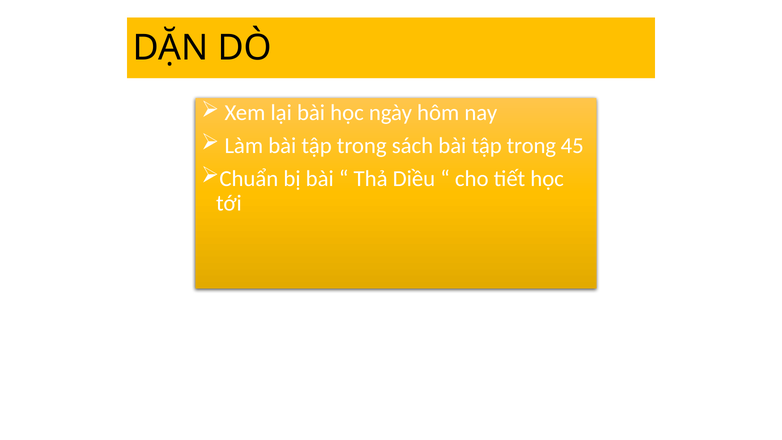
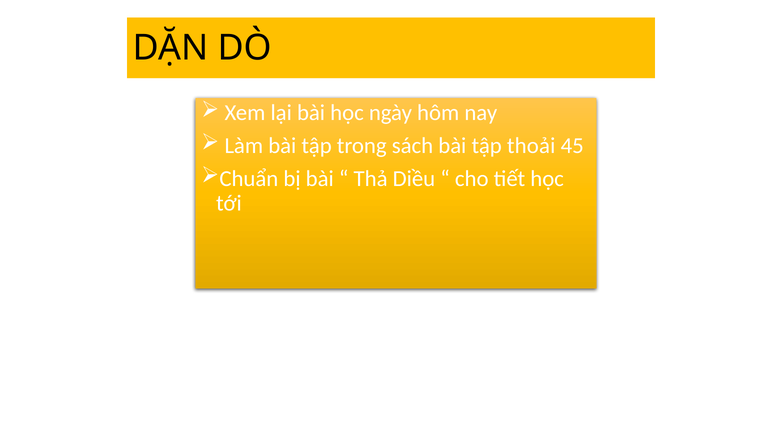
sách bài tập trong: trong -> thoải (531, 146)
